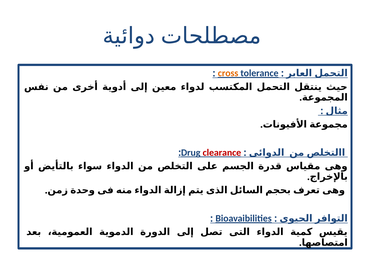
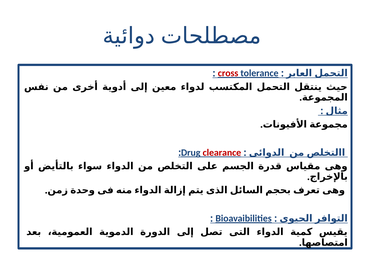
cross colour: orange -> red (228, 73)
